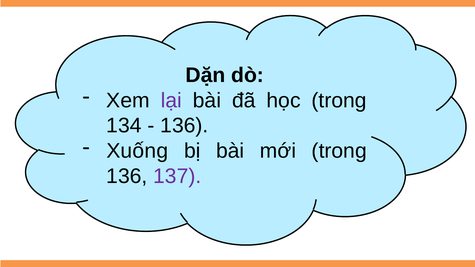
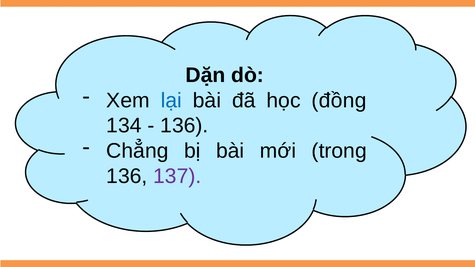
lại colour: purple -> blue (171, 100)
học trong: trong -> đồng (339, 100)
Xuống: Xuống -> Chẳng (137, 151)
